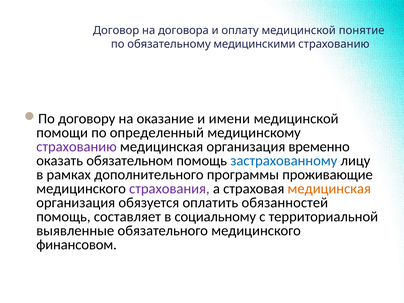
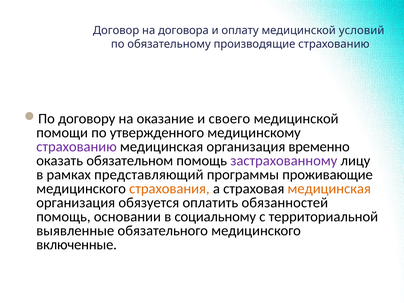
понятие: понятие -> условий (362, 31)
медицинскими: медицинскими -> производящие (254, 44)
имени: имени -> своего (229, 119)
определенный: определенный -> утвержденного (157, 133)
застрахованному colour: blue -> purple (284, 161)
дополнительного: дополнительного -> представляющий (149, 175)
страхования colour: purple -> orange (169, 189)
составляет: составляет -> основании (127, 217)
финансовом: финансовом -> включенные (77, 245)
